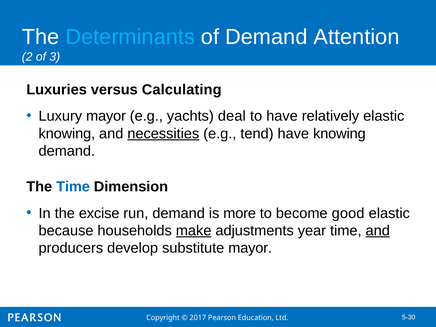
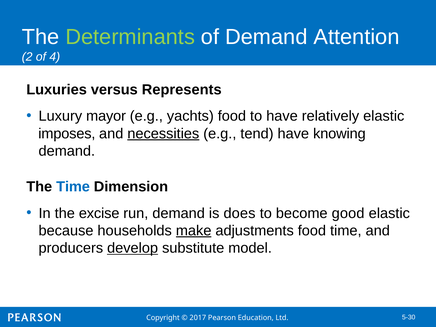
Determinants colour: light blue -> light green (130, 37)
3: 3 -> 4 (55, 57)
Calculating: Calculating -> Represents (182, 90)
yachts deal: deal -> food (232, 116)
knowing: knowing -> imposes (67, 134)
more: more -> does (239, 213)
adjustments year: year -> food (312, 231)
and underline: present -> none (378, 231)
develop underline: none -> present (133, 248)
substitute mayor: mayor -> model (250, 248)
